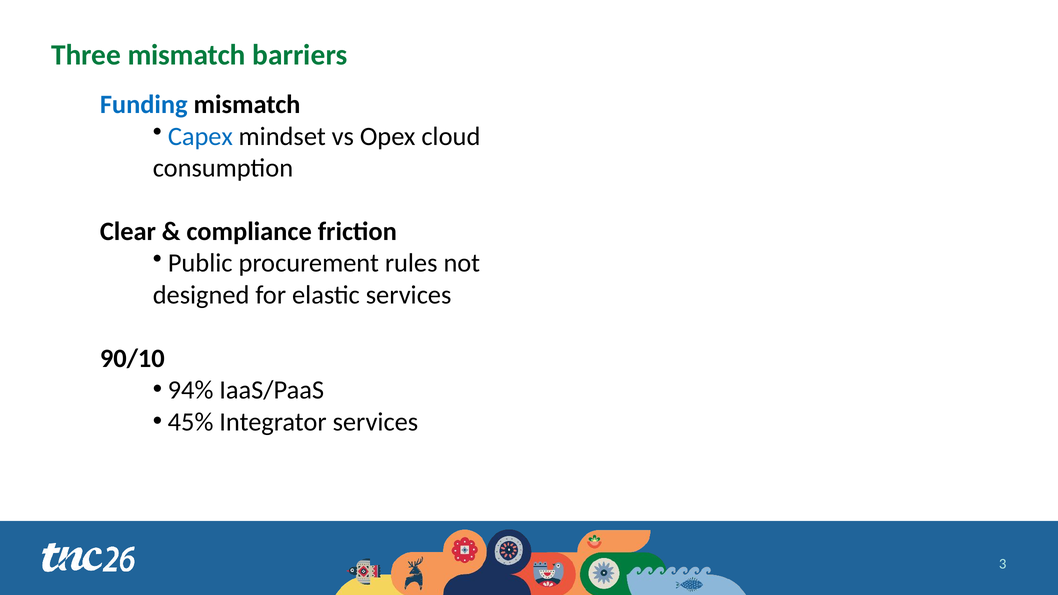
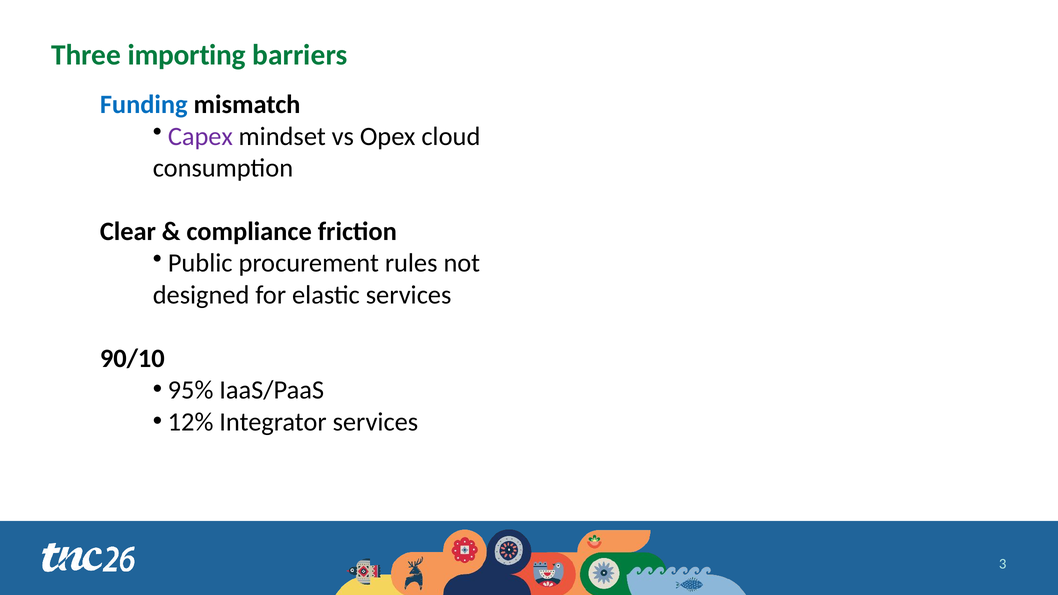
Three mismatch: mismatch -> importing (187, 55)
Capex colour: blue -> purple (200, 136)
94%: 94% -> 95% (191, 390)
45%: 45% -> 12% (191, 422)
